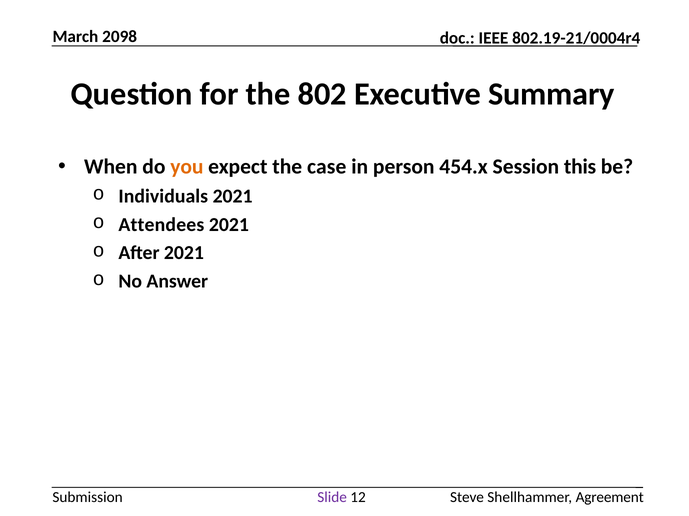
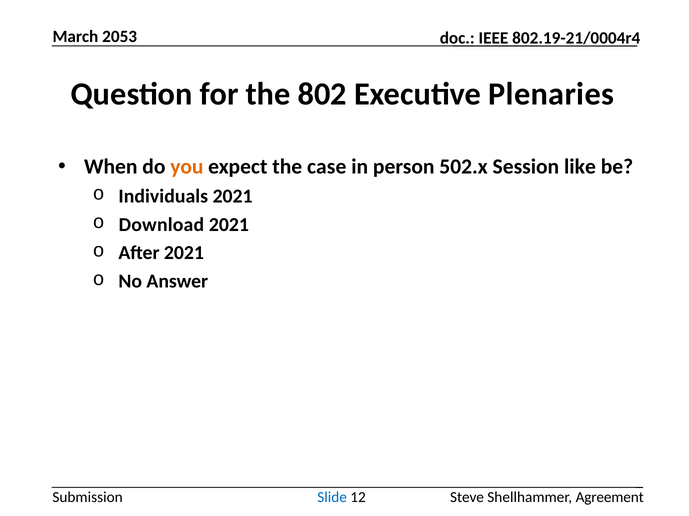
2098: 2098 -> 2053 (120, 37)
Summary: Summary -> Plenaries (551, 94)
454.x: 454.x -> 502.x (464, 167)
this: this -> like (580, 167)
Attendees: Attendees -> Download (161, 225)
Slide colour: purple -> blue (332, 498)
